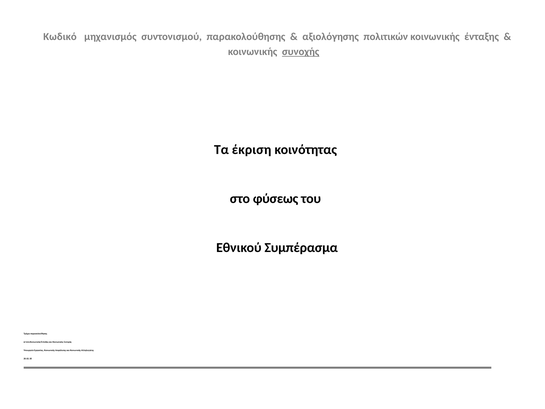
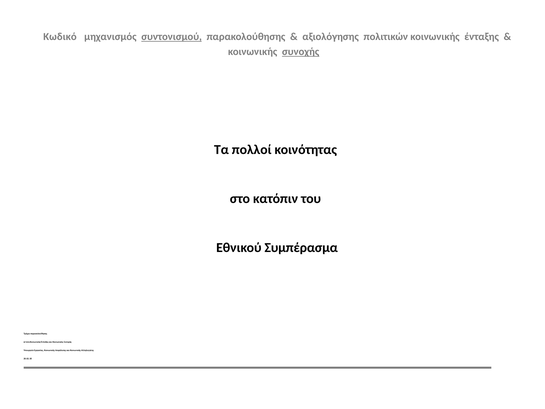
συντονισμού underline: none -> present (172, 37)
έκριση: έκριση -> πολλοί (252, 150)
φύσεως: φύσεως -> κατόπιν (276, 199)
